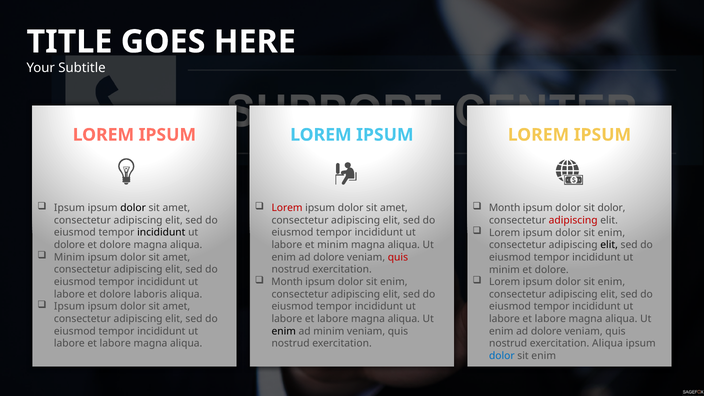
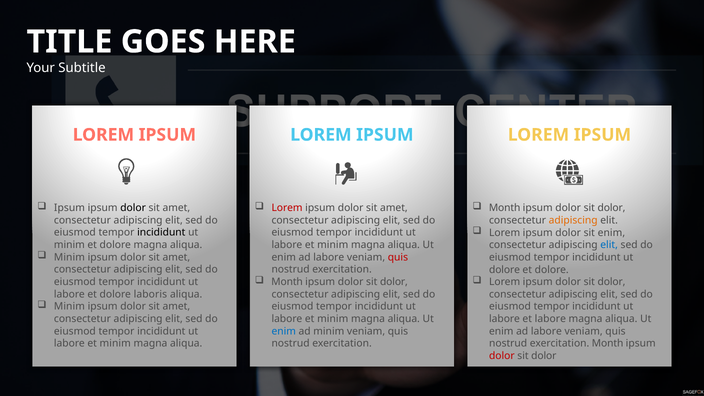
adipiscing colour: red -> orange (573, 220)
dolore: dolore -> minim (69, 245)
elit colour: black -> blue (609, 245)
dolore: dolore -> labore (329, 257)
minim: minim -> dolore (504, 270)
enim: enim -> dolor (394, 282)
enim: enim -> dolor (611, 282)
Ipsum: Ipsum -> Minim (69, 307)
labore: labore -> minim (333, 319)
enim colour: black -> blue (284, 331)
dolore: dolore -> labore (546, 331)
labore: labore -> minim (115, 344)
exercitation Aliqua: Aliqua -> Month (608, 344)
dolor colour: blue -> red (502, 356)
enim: enim -> dolor (544, 356)
